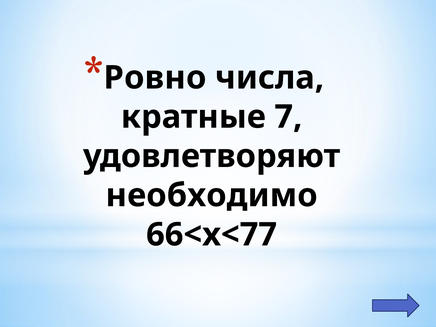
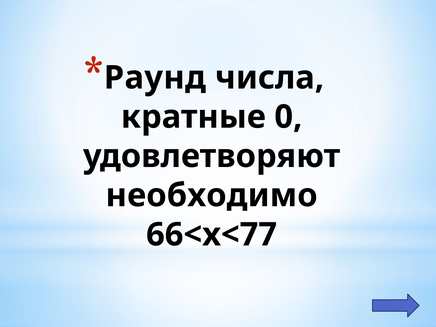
Ровно: Ровно -> Раунд (155, 78)
7: 7 -> 0 (288, 117)
